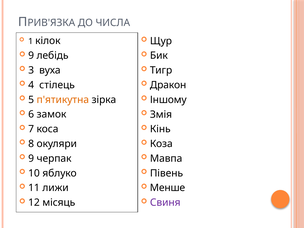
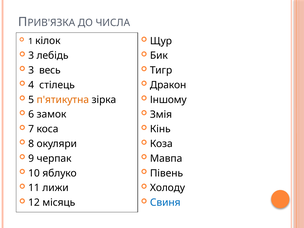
9: 9 -> 3 (31, 56)
вуха: вуха -> весь (50, 70)
Менше: Менше -> Холоду (167, 188)
Свиня colour: purple -> blue (165, 203)
